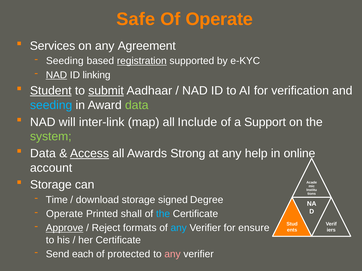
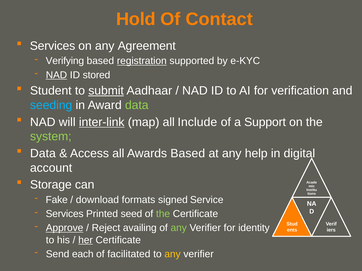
Safe: Safe -> Hold (136, 19)
Of Operate: Operate -> Contact (219, 19)
Seeding: Seeding -> Verifying (65, 61)
linking: linking -> stored (97, 75)
Student underline: present -> none (51, 91)
inter-link underline: none -> present (102, 122)
Access underline: present -> none (89, 154)
Awards Strong: Strong -> Based (188, 154)
online: online -> digital (299, 154)
Time: Time -> Fake (57, 200)
download storage: storage -> formats (139, 200)
Degree: Degree -> Service (207, 200)
Operate: Operate -> Services (65, 214)
shall: shall -> seed (131, 214)
the colour: light blue -> light green (163, 214)
formats: formats -> availing (140, 228)
any colour: light blue -> light green (179, 228)
ensure: ensure -> identity (254, 228)
her underline: none -> present (86, 240)
protected: protected -> facilitated (129, 254)
any colour: pink -> yellow (173, 254)
